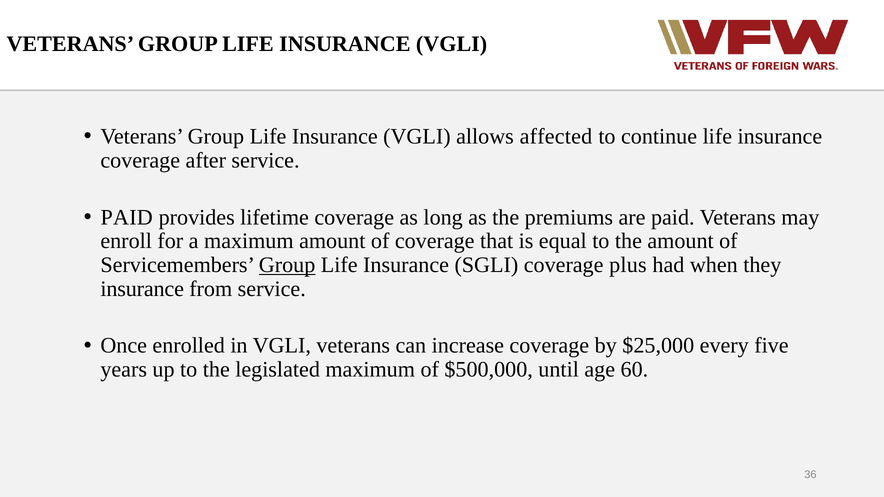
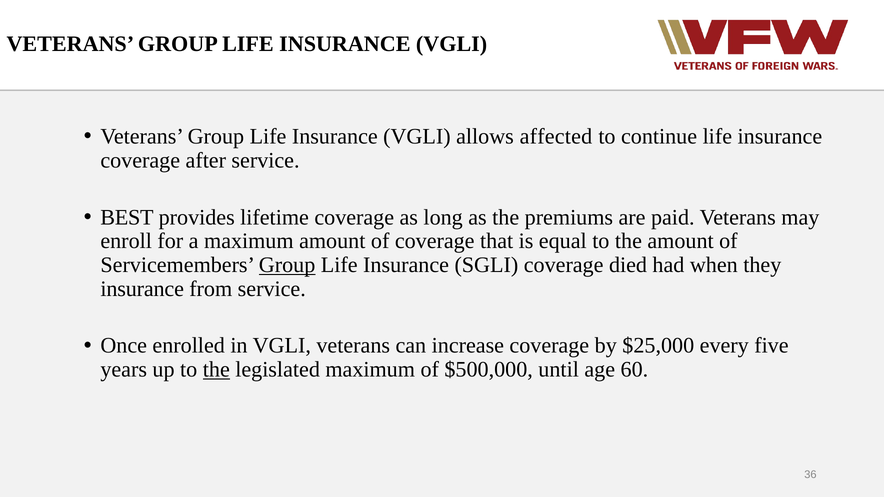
PAID: PAID -> BEST (127, 217)
plus: plus -> died (628, 265)
the underline: none -> present (216, 370)
